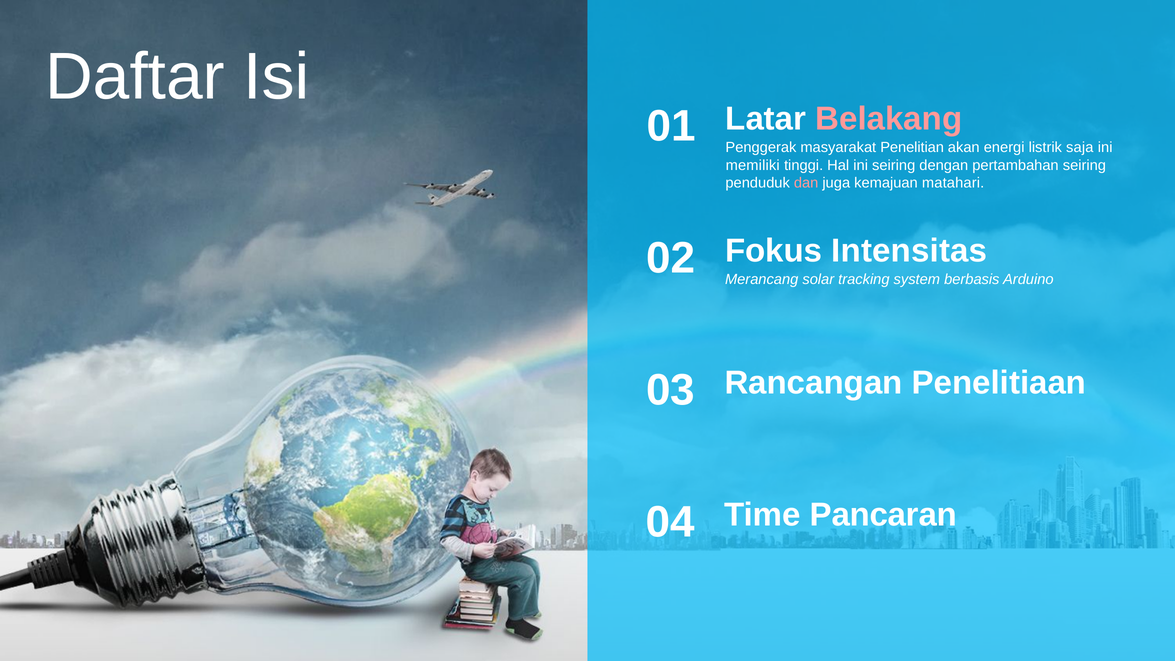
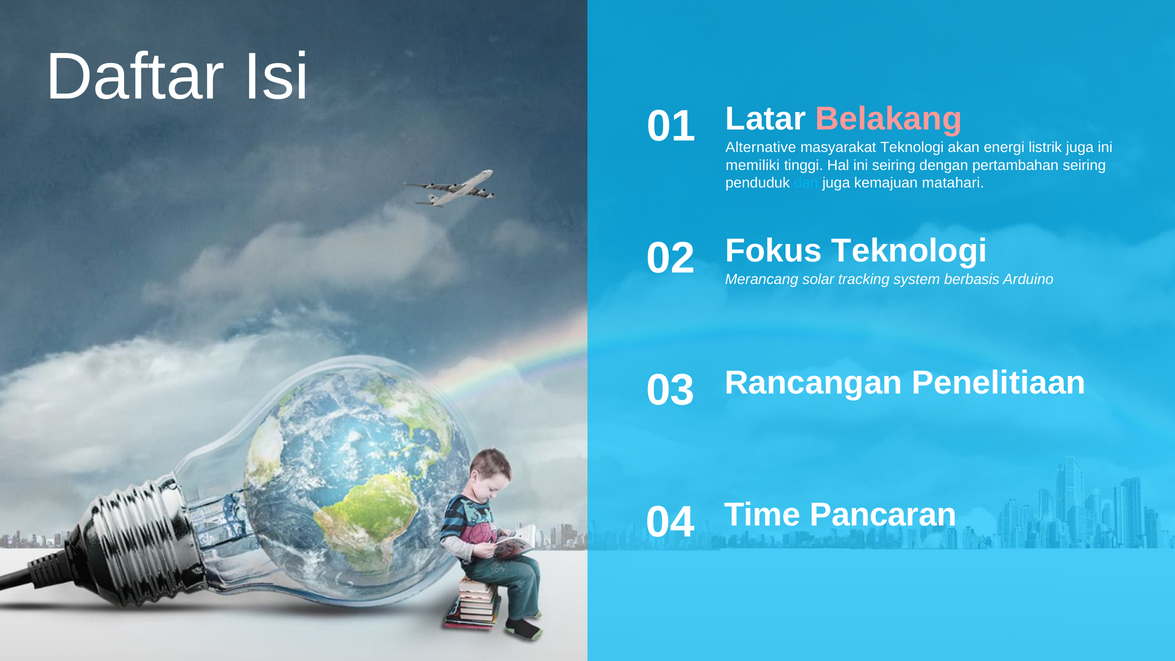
Penggerak: Penggerak -> Alternative (761, 148)
masyarakat Penelitian: Penelitian -> Teknologi (912, 148)
listrik saja: saja -> juga (1080, 148)
dan colour: pink -> light blue (806, 183)
Fokus Intensitas: Intensitas -> Teknologi (909, 251)
